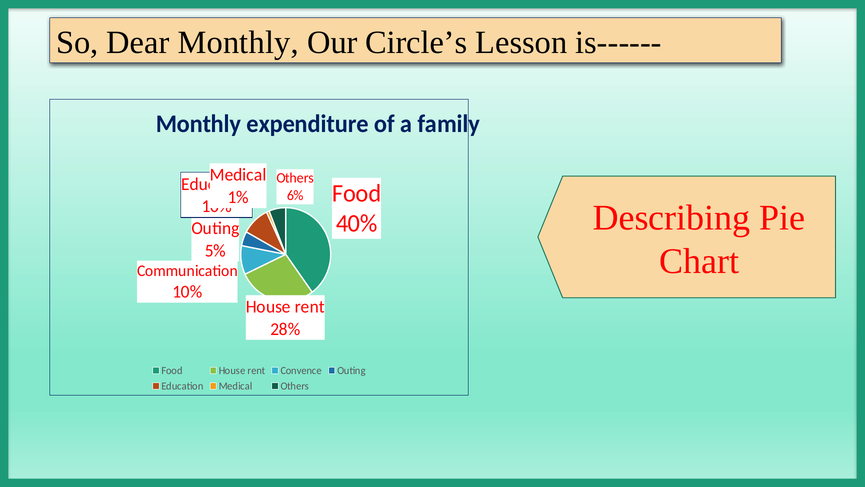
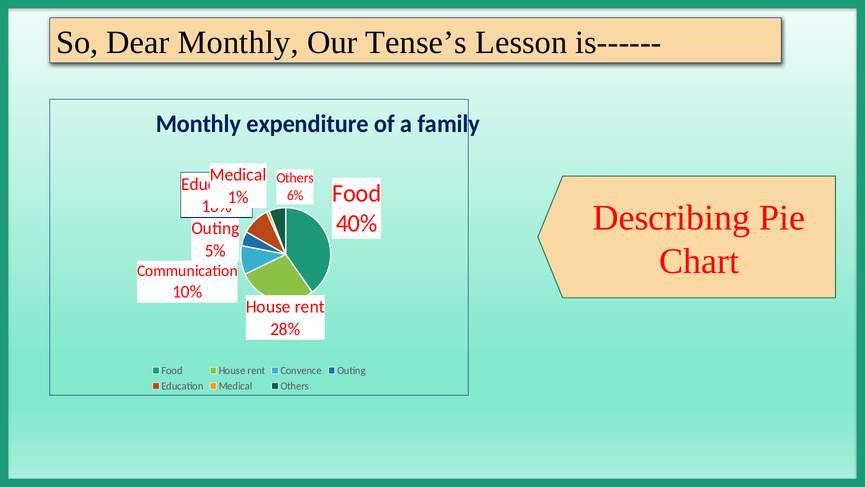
Circle’s: Circle’s -> Tense’s (416, 43)
